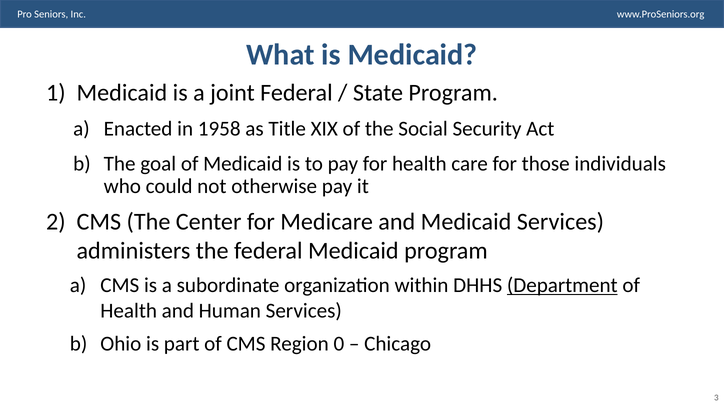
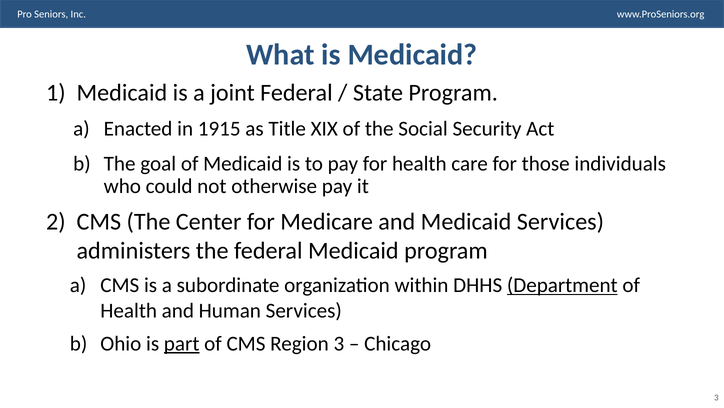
1958: 1958 -> 1915 (219, 129)
part underline: none -> present (182, 343)
Region 0: 0 -> 3 (339, 343)
